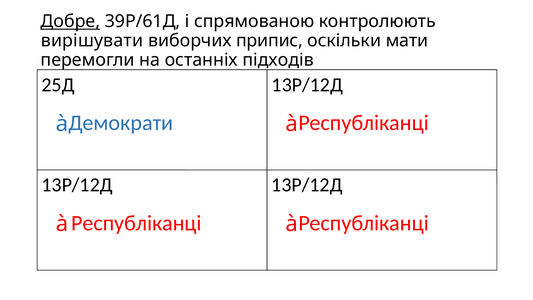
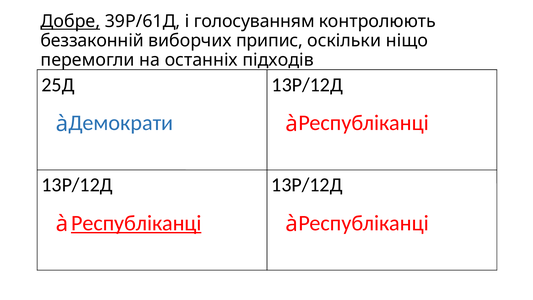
спрямованою: спрямованою -> голосуванням (254, 21)
вирішувати: вирішувати -> беззаконній (92, 41)
мати: мати -> ніщо (407, 41)
Республіканці underline: none -> present (136, 223)
